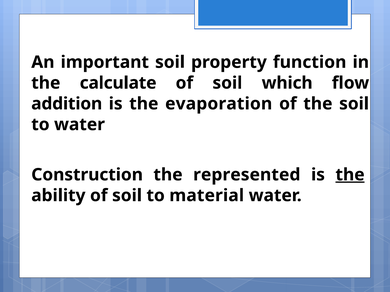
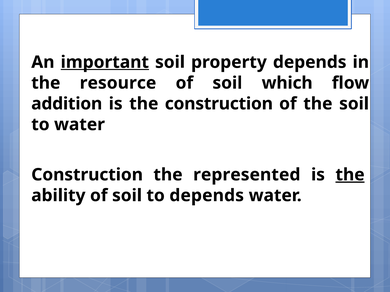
important underline: none -> present (105, 62)
property function: function -> depends (310, 62)
calculate: calculate -> resource (118, 83)
the evaporation: evaporation -> construction (219, 104)
to material: material -> depends (207, 196)
